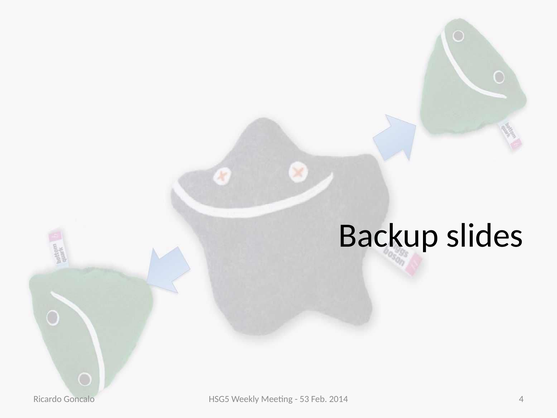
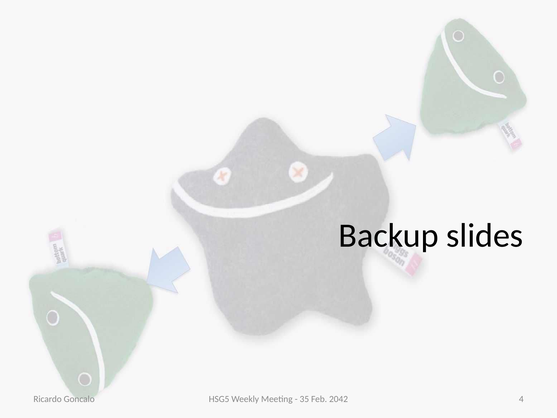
53: 53 -> 35 (304, 399)
2014: 2014 -> 2042 (339, 399)
